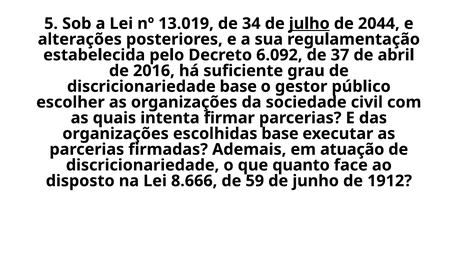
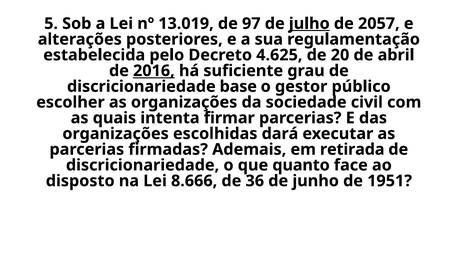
34: 34 -> 97 (251, 24)
2044: 2044 -> 2057 (379, 24)
6.092: 6.092 -> 4.625 (279, 55)
37: 37 -> 20 (340, 55)
2016 underline: none -> present (154, 71)
escolhidas base: base -> dará (280, 134)
atuação: atuação -> retirada (352, 150)
59: 59 -> 36 (255, 181)
1912: 1912 -> 1951 (390, 181)
